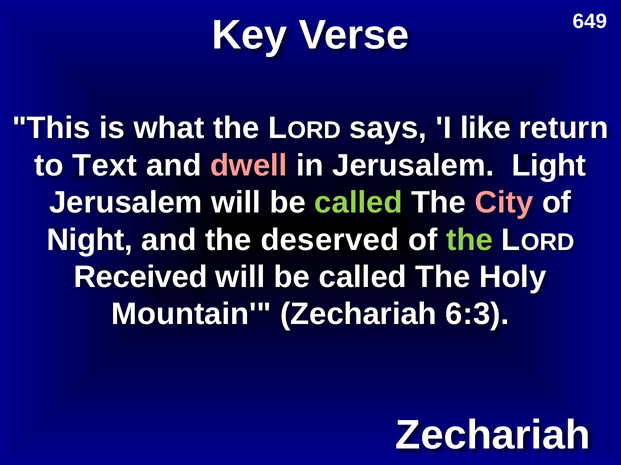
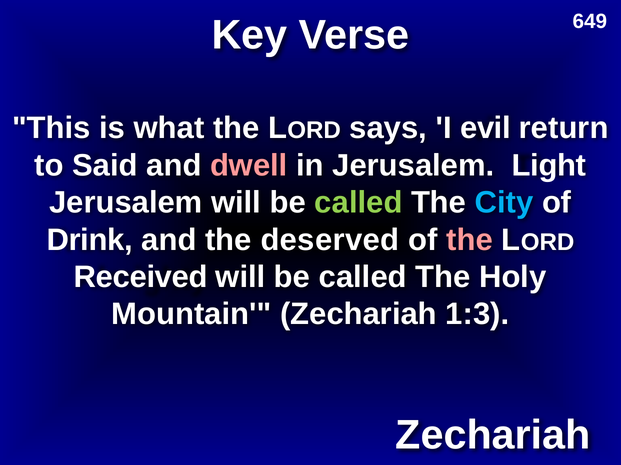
like: like -> evil (485, 128)
Text: Text -> Said (105, 166)
City colour: pink -> light blue (504, 203)
Night: Night -> Drink (90, 240)
the colour: light green -> pink (470, 240)
6:3: 6:3 -> 1:3 (477, 315)
